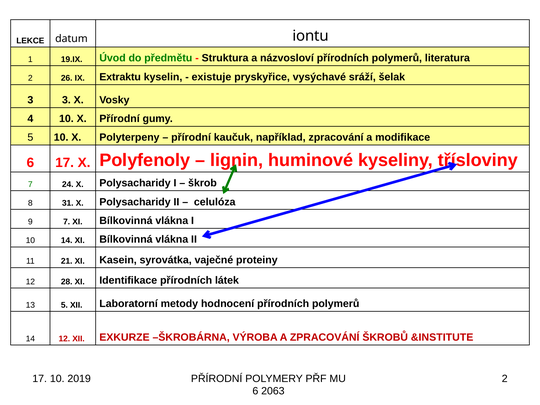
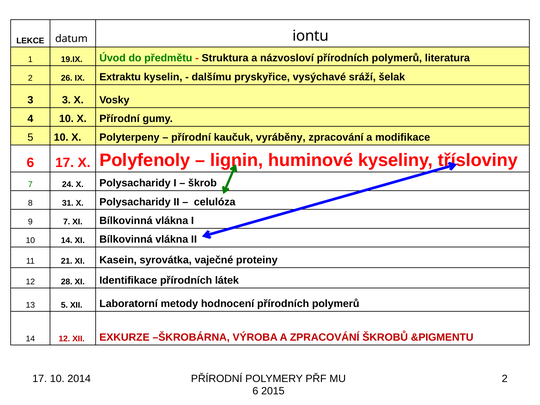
existuje: existuje -> dalšímu (211, 77)
například: například -> vyráběny (281, 138)
&INSTITUTE: &INSTITUTE -> &PIGMENTU (442, 337)
2019: 2019 -> 2014 (79, 379)
2063: 2063 -> 2015 (273, 391)
